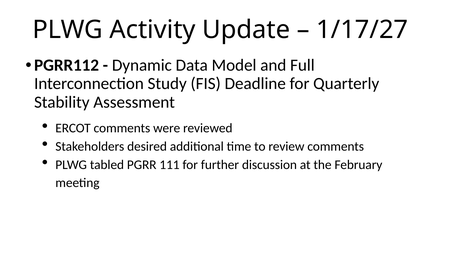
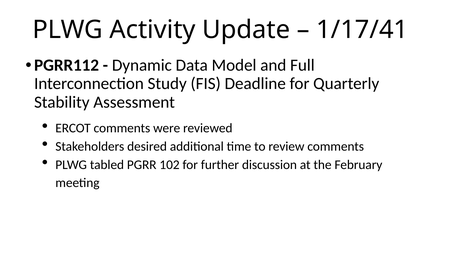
1/17/27: 1/17/27 -> 1/17/41 (362, 30)
111: 111 -> 102 (170, 165)
